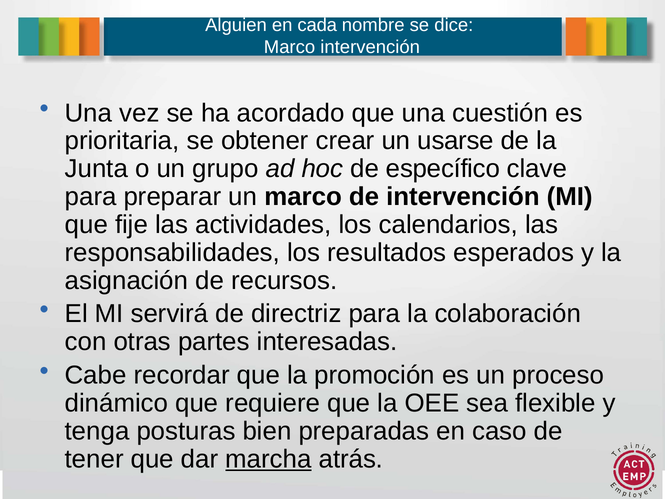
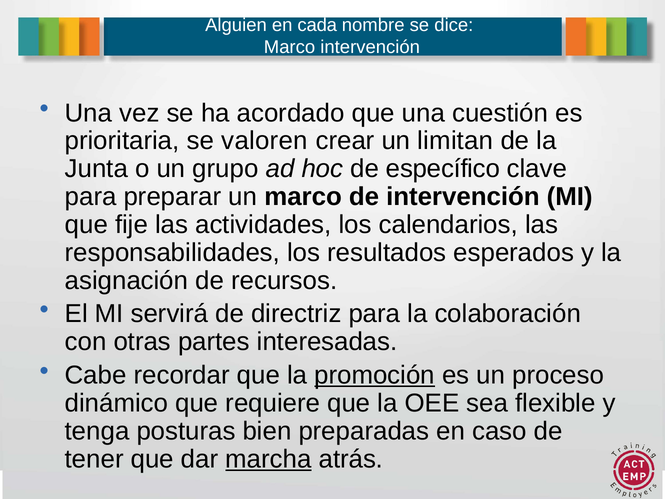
obtener: obtener -> valoren (265, 141)
usarse: usarse -> limitan (455, 141)
promoción underline: none -> present (375, 375)
